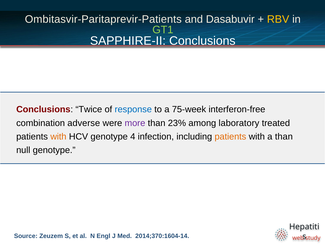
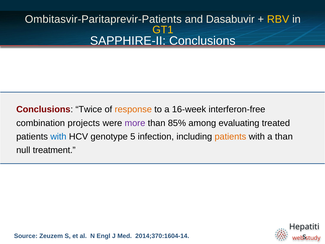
GT1 colour: light green -> yellow (163, 30)
response colour: blue -> orange (133, 109)
75-week: 75-week -> 16-week (189, 109)
adverse: adverse -> projects (84, 123)
23%: 23% -> 85% (177, 123)
laboratory: laboratory -> evaluating (239, 123)
with colour: orange -> blue (58, 136)
4: 4 -> 5 (133, 136)
null genotype: genotype -> treatment (54, 150)
